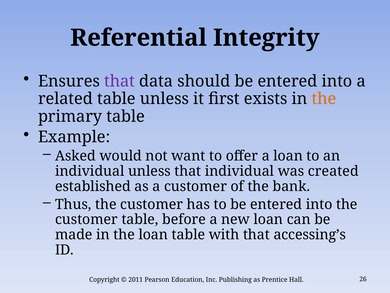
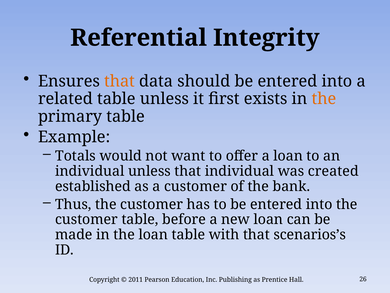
that colour: purple -> orange (120, 81)
Asked: Asked -> Totals (75, 156)
accessing’s: accessing’s -> scenarios’s (310, 234)
